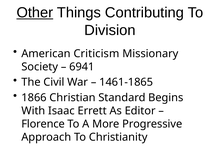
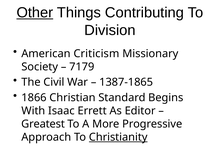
6941: 6941 -> 7179 (82, 67)
1461-1865: 1461-1865 -> 1387-1865 (126, 82)
Florence: Florence -> Greatest (43, 124)
Christianity underline: none -> present (118, 137)
